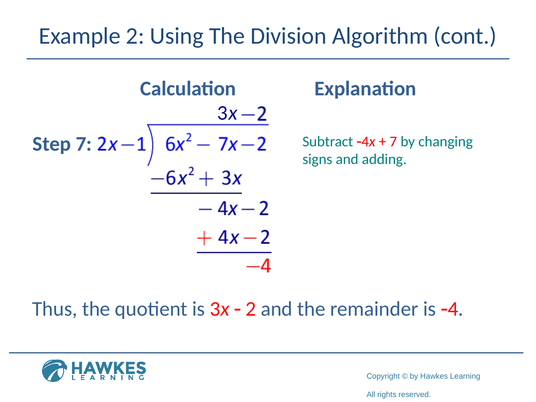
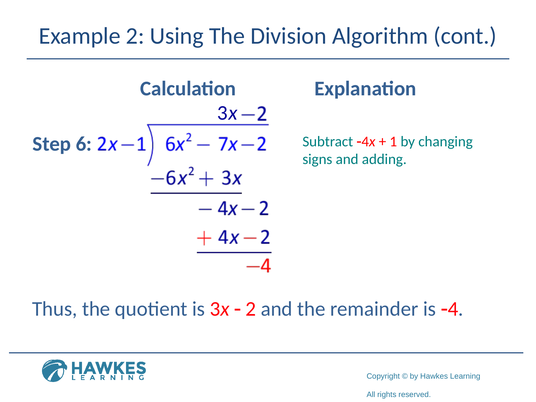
Step 7: 7 -> 6 (84, 144)
7: 7 -> 1 (393, 141)
